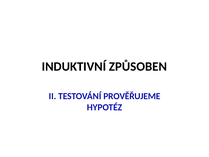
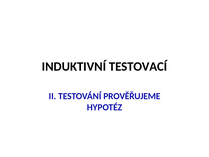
ZPŮSOBEN: ZPŮSOBEN -> TESTOVACÍ (138, 66)
